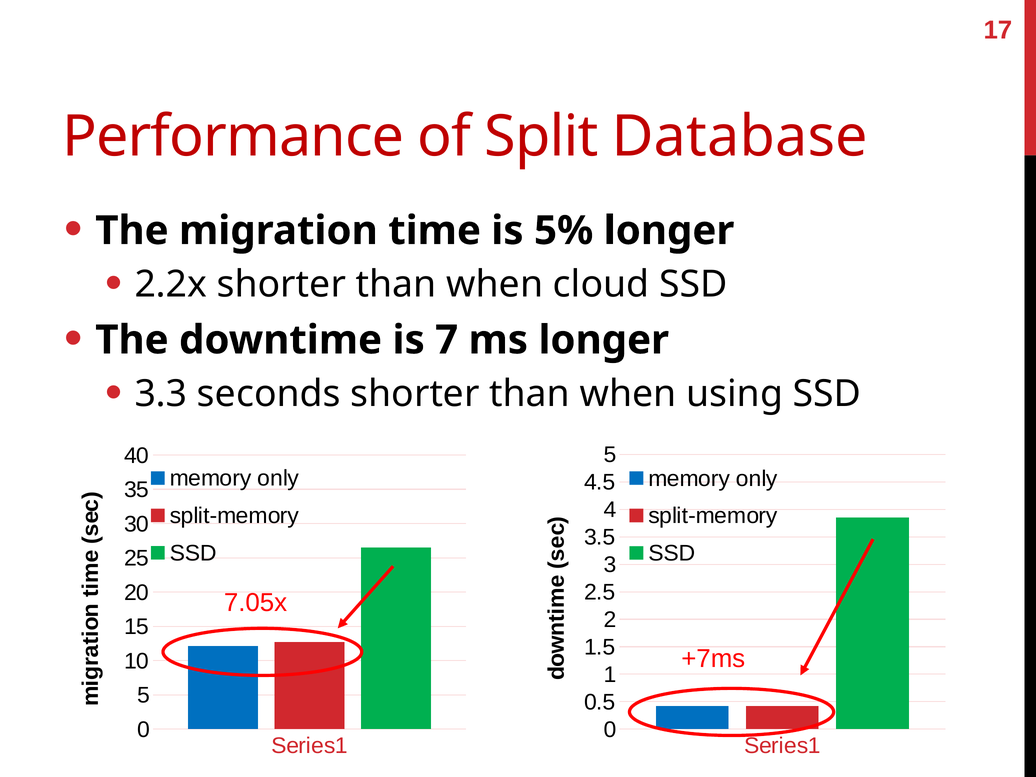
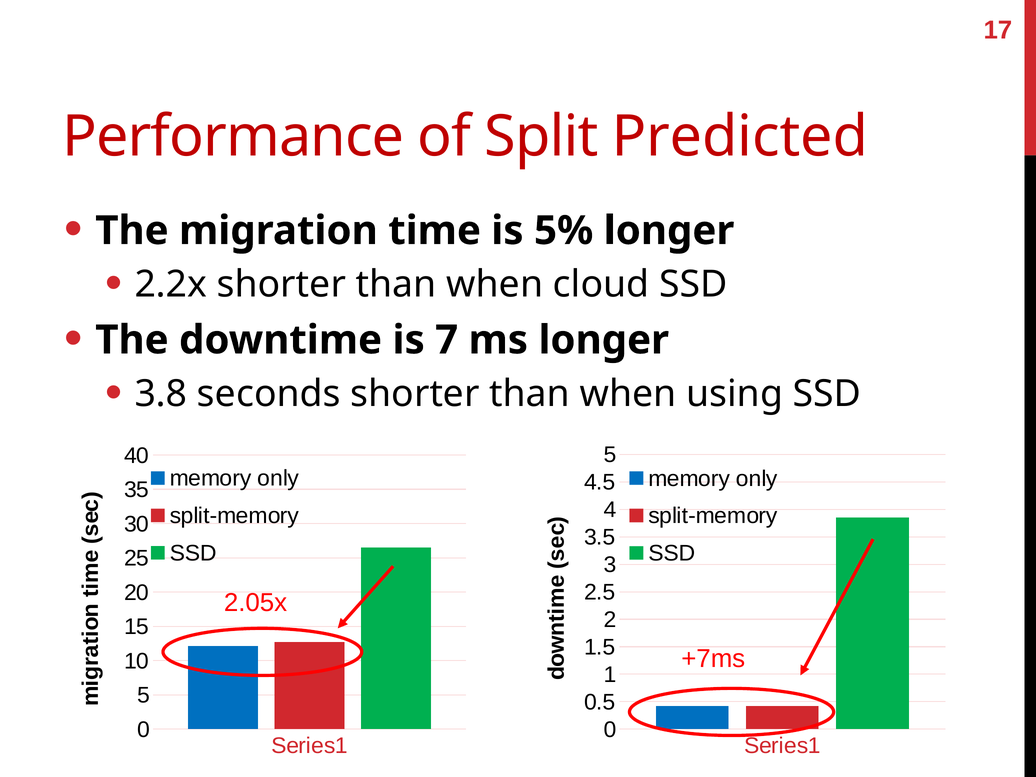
Database: Database -> Predicted (740, 137)
3.3: 3.3 -> 3.8 (161, 394)
7.05x: 7.05x -> 2.05x (256, 603)
